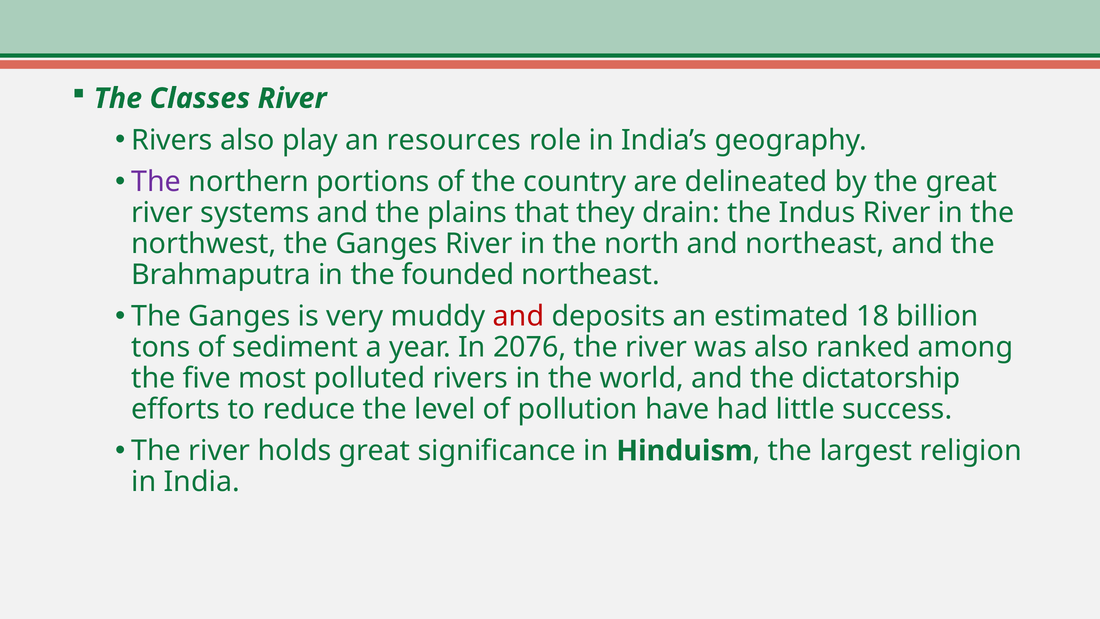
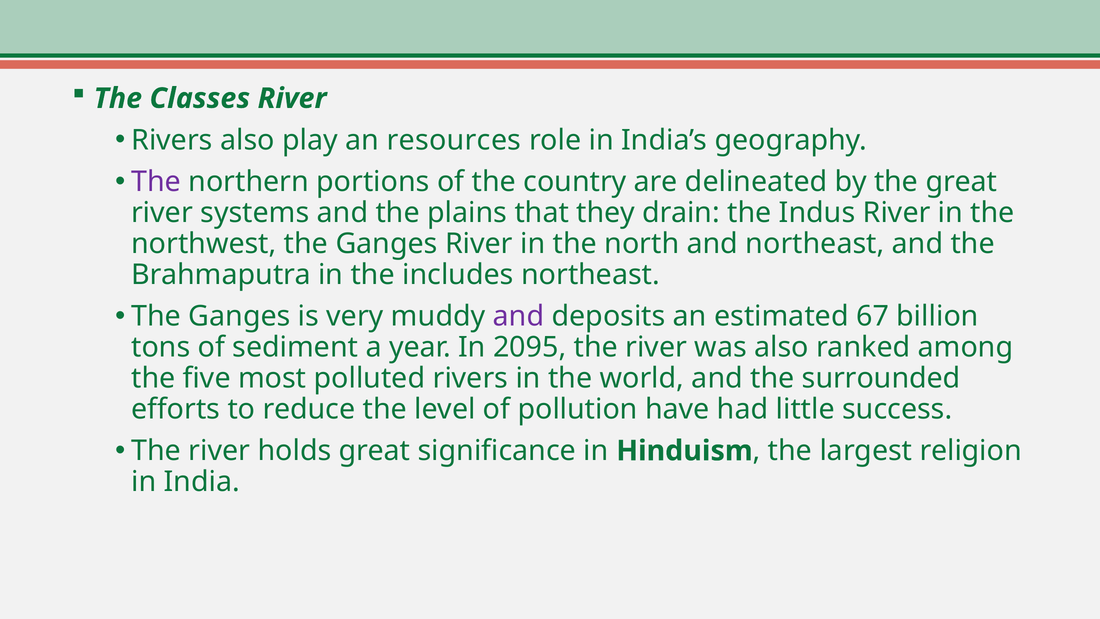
founded: founded -> includes (458, 275)
and colour: red -> purple (518, 316)
18: 18 -> 67 (873, 316)
2076: 2076 -> 2095 (530, 347)
dictatorship: dictatorship -> surrounded (881, 378)
